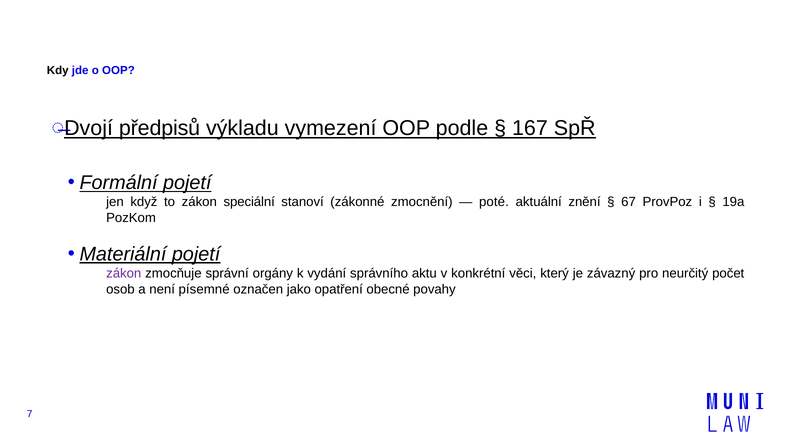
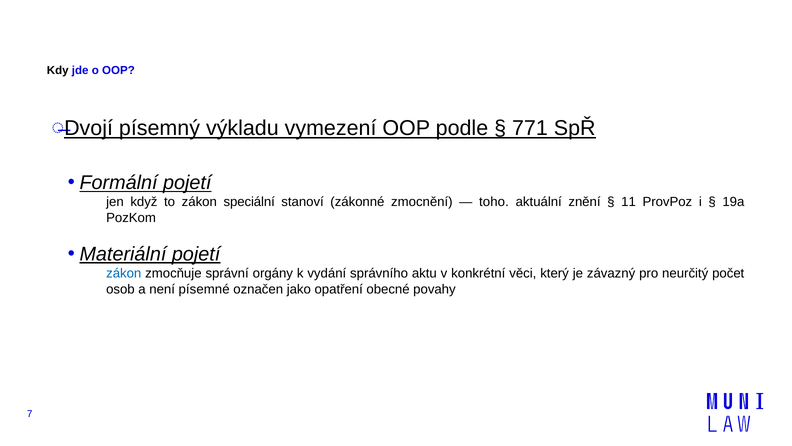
předpisů: předpisů -> písemný (159, 128)
167: 167 -> 771 (530, 128)
poté: poté -> toho (494, 202)
67: 67 -> 11 (629, 202)
zákon colour: purple -> blue (124, 273)
